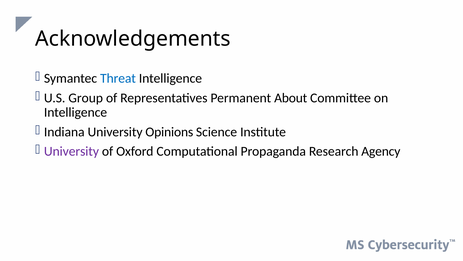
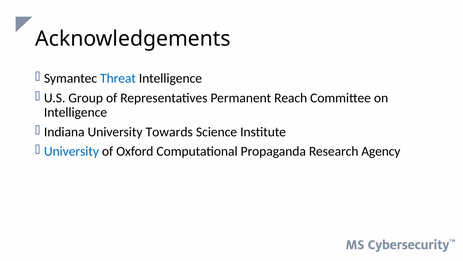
About: About -> Reach (291, 98)
Opinions: Opinions -> Towards (169, 132)
University colour: purple -> blue (71, 151)
